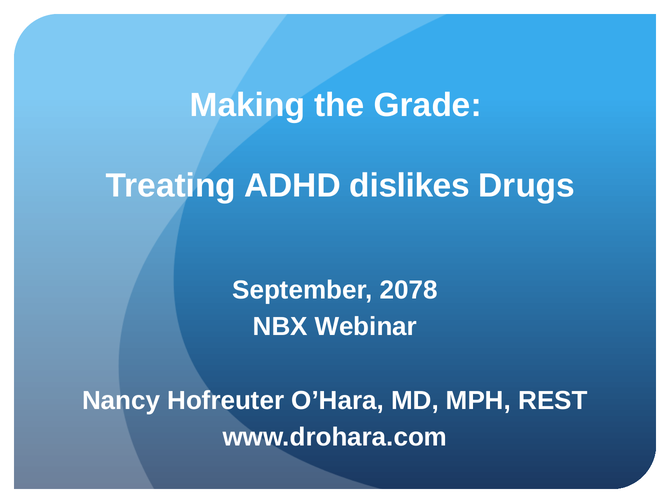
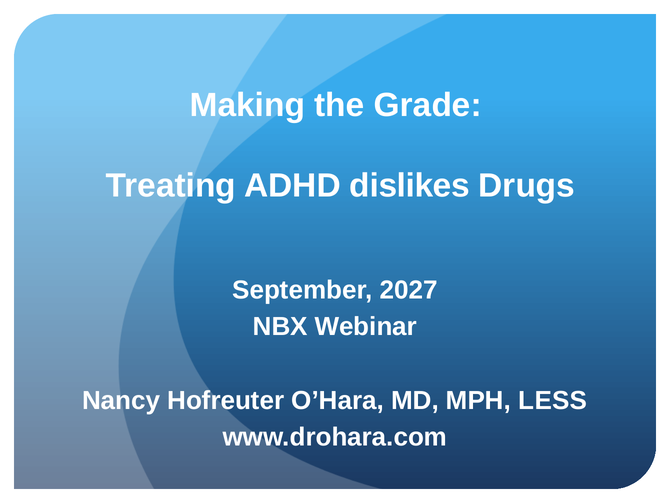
2078: 2078 -> 2027 (409, 290)
REST: REST -> LESS (553, 400)
